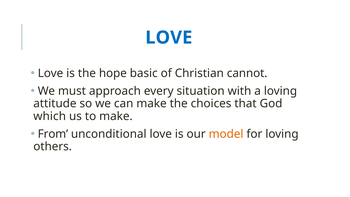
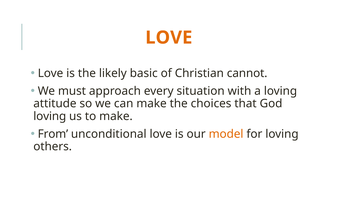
LOVE colour: blue -> orange (169, 38)
hope: hope -> likely (113, 73)
which: which -> loving (50, 116)
